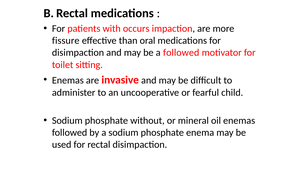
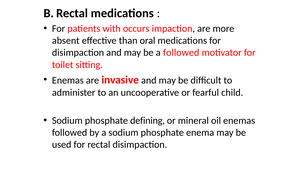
fissure: fissure -> absent (66, 41)
without: without -> defining (148, 120)
